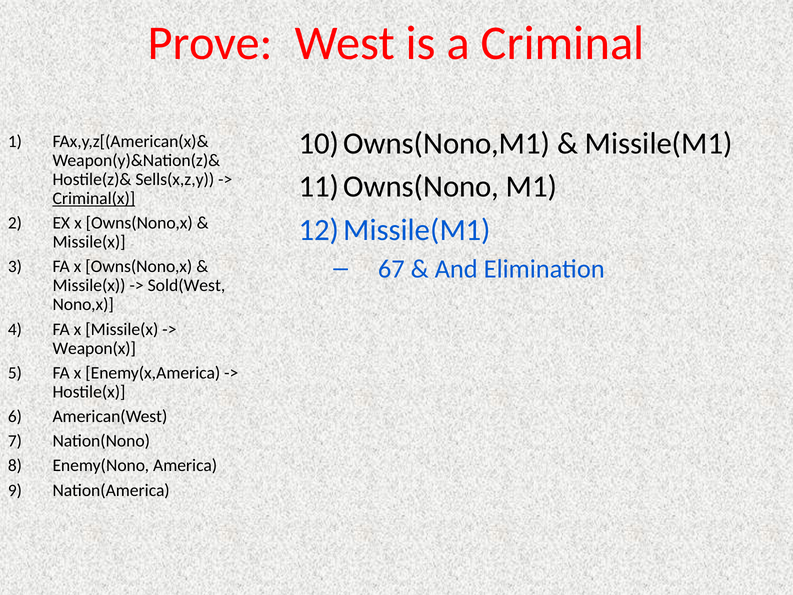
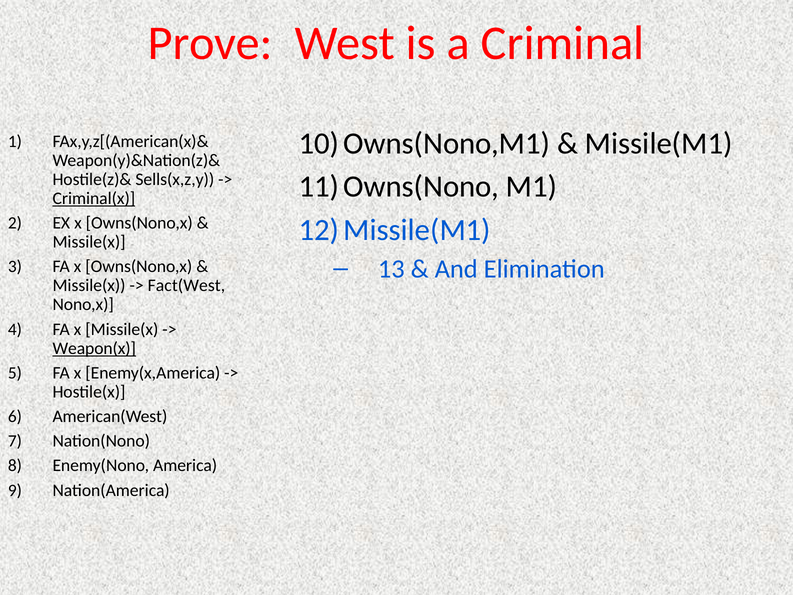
67: 67 -> 13 (391, 269)
Sold(West: Sold(West -> Fact(West (186, 286)
Weapon(x underline: none -> present (94, 348)
